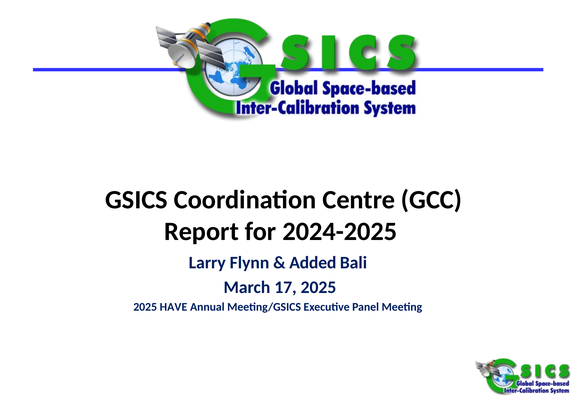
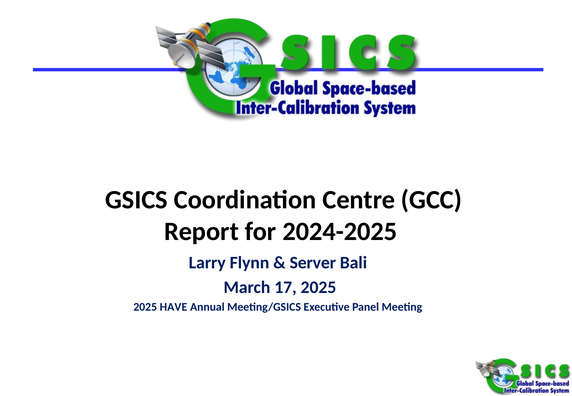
Added: Added -> Server (313, 263)
